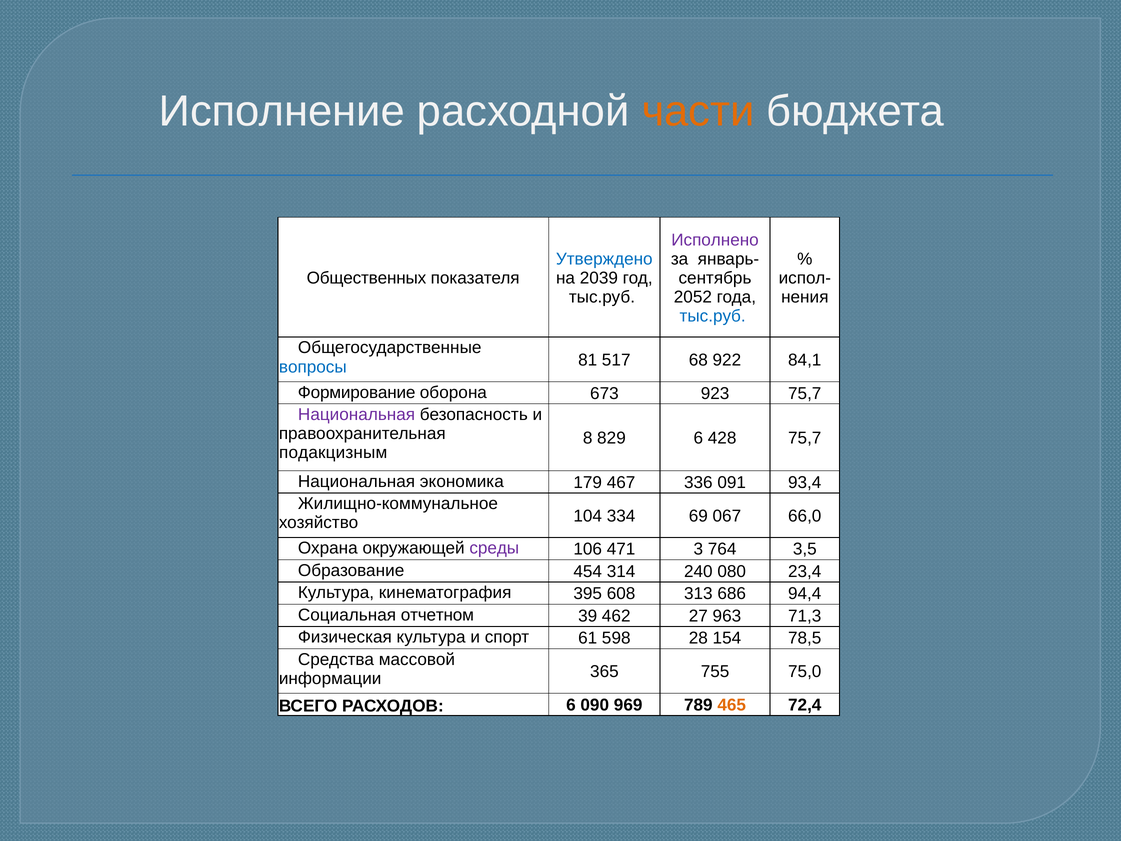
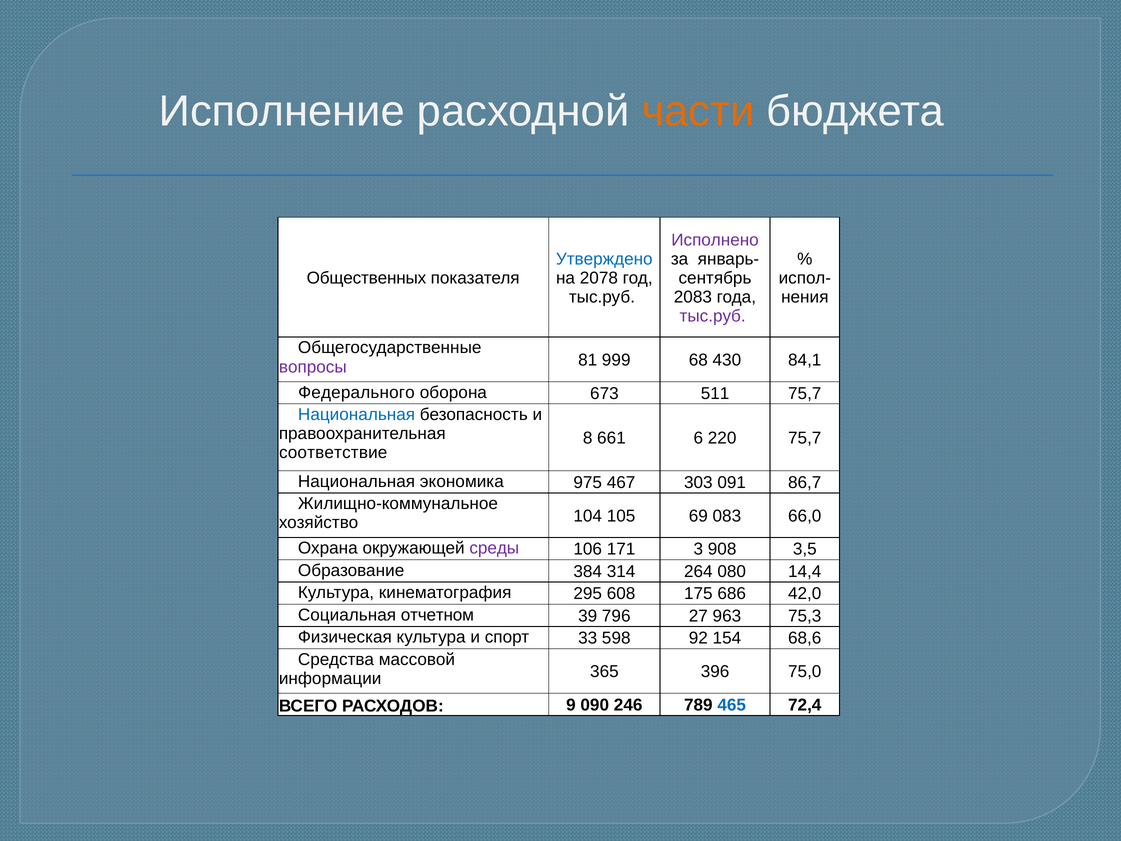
2039: 2039 -> 2078 (599, 278)
2052: 2052 -> 2083 (693, 297)
тыс.руб colour: blue -> purple (713, 316)
вопросы colour: blue -> purple (313, 367)
517: 517 -> 999 (616, 360)
922: 922 -> 430 (727, 360)
Формирование: Формирование -> Федерального (356, 392)
923: 923 -> 511 (715, 393)
Национальная colour: purple -> blue (357, 415)
829: 829 -> 661 (611, 438)
428: 428 -> 220 (722, 438)
подакцизным: подакцизным -> соответствие (333, 453)
179: 179 -> 975 (588, 482)
336: 336 -> 303 (698, 482)
93,4: 93,4 -> 86,7 (805, 482)
334: 334 -> 105 (621, 516)
067: 067 -> 083 (727, 516)
471: 471 -> 171 (621, 549)
764: 764 -> 908 (722, 549)
454: 454 -> 384 (588, 571)
240: 240 -> 264 (698, 571)
23,4: 23,4 -> 14,4 (805, 571)
395: 395 -> 295 (588, 594)
313: 313 -> 175 (698, 594)
94,4: 94,4 -> 42,0 (805, 594)
462: 462 -> 796 (616, 616)
71,3: 71,3 -> 75,3 (805, 616)
61: 61 -> 33 (588, 638)
28: 28 -> 92 (698, 638)
78,5: 78,5 -> 68,6 (805, 638)
755: 755 -> 396 (715, 672)
РАСХОДОВ 6: 6 -> 9 (571, 705)
969: 969 -> 246 (628, 705)
465 colour: orange -> blue (732, 705)
